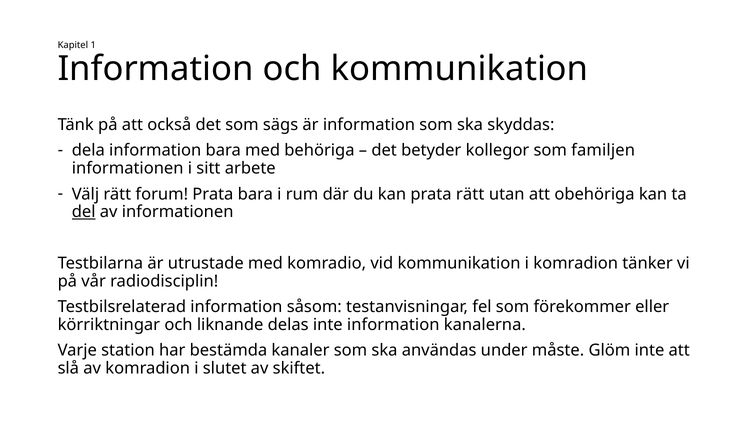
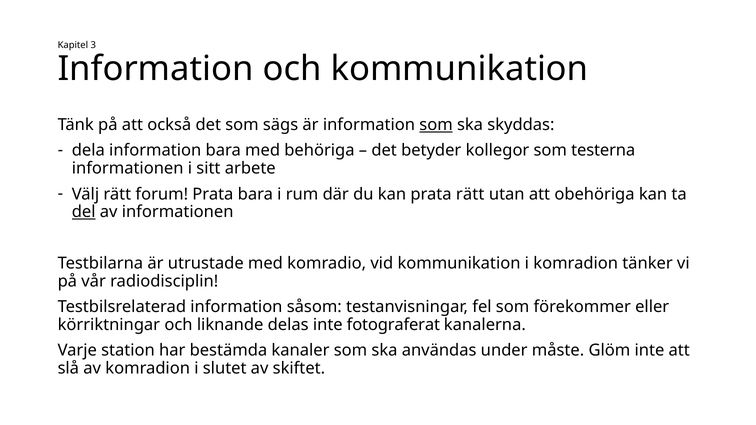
1: 1 -> 3 (93, 45)
som underline: none -> present (436, 125)
familjen: familjen -> testerna (603, 151)
inte information: information -> fotograferat (393, 325)
